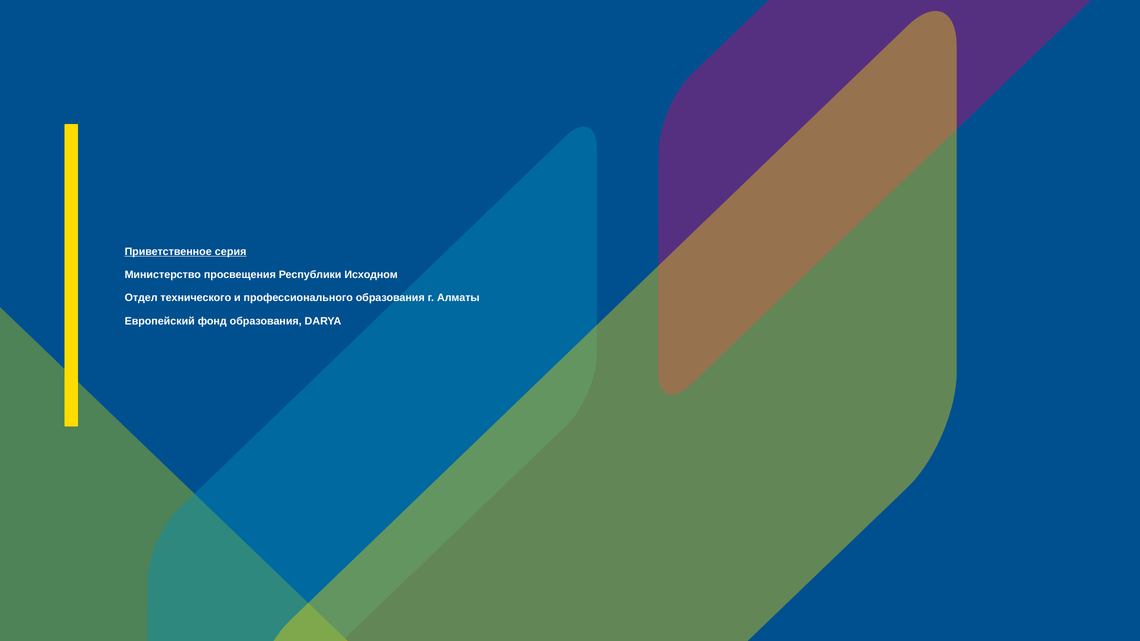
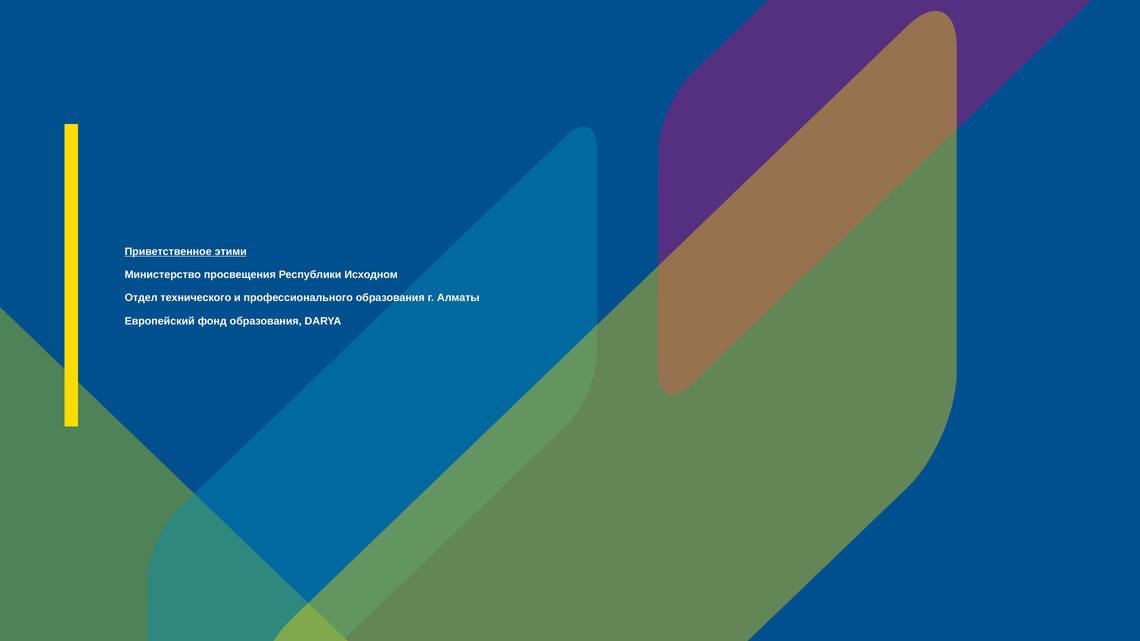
серия: серия -> этими (231, 252)
